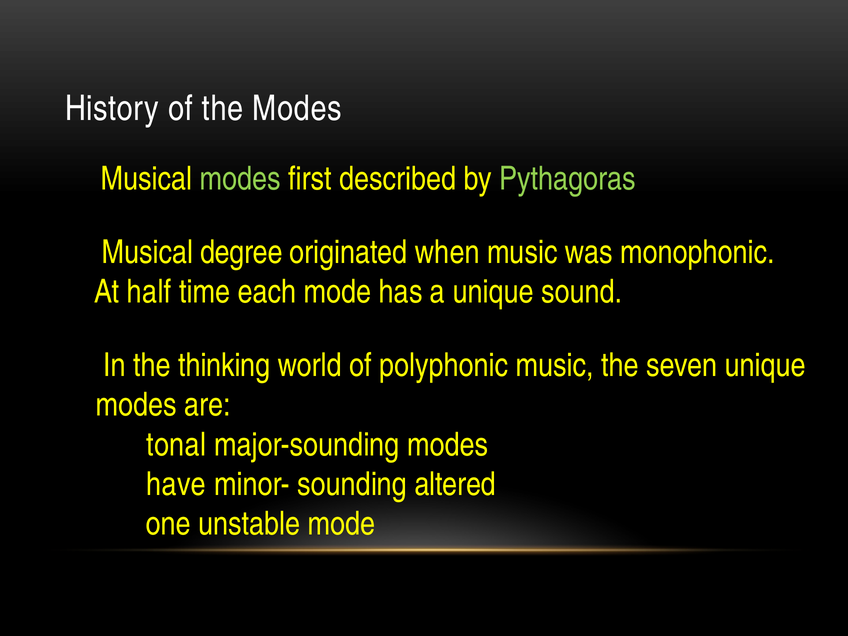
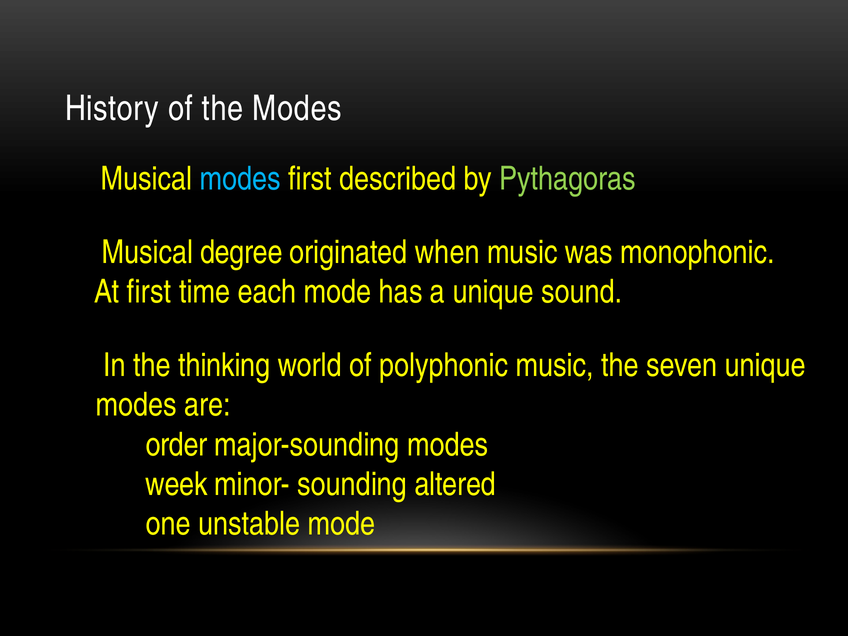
modes colour: light green -> light blue (240, 179)
At half: half -> first (149, 292)
tonal: tonal -> order (177, 445)
have: have -> week (177, 484)
